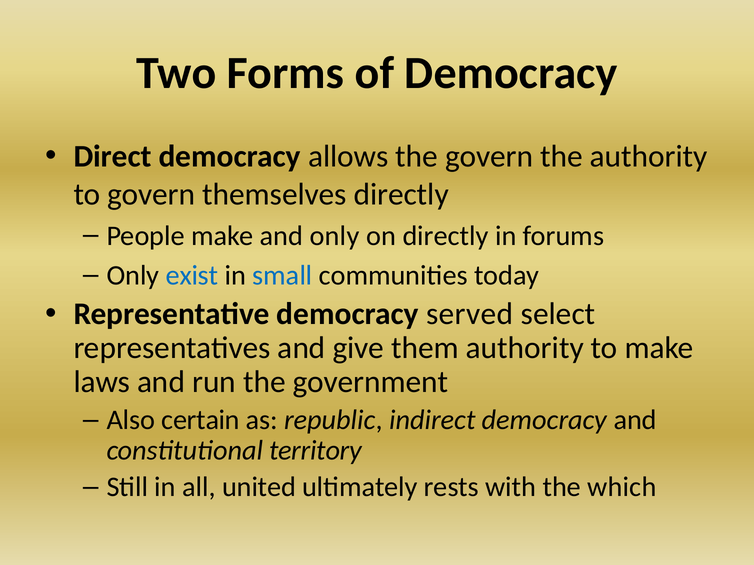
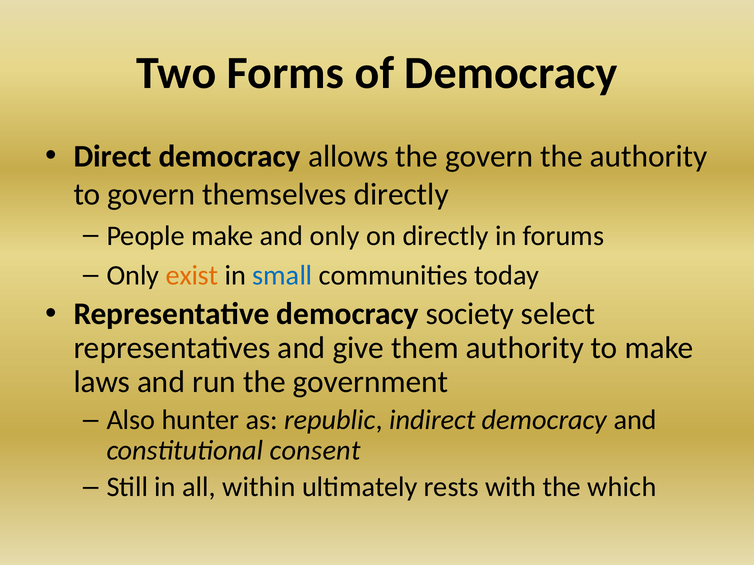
exist colour: blue -> orange (192, 276)
served: served -> society (470, 314)
certain: certain -> hunter (200, 420)
territory: territory -> consent (315, 451)
united: united -> within (259, 487)
